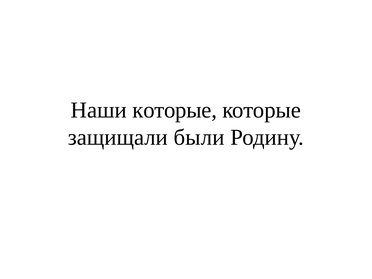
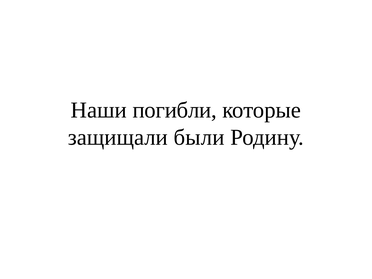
Наши которые: которые -> погибли (175, 110)
